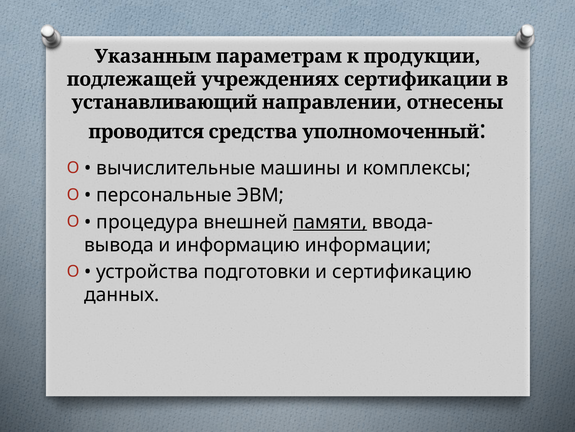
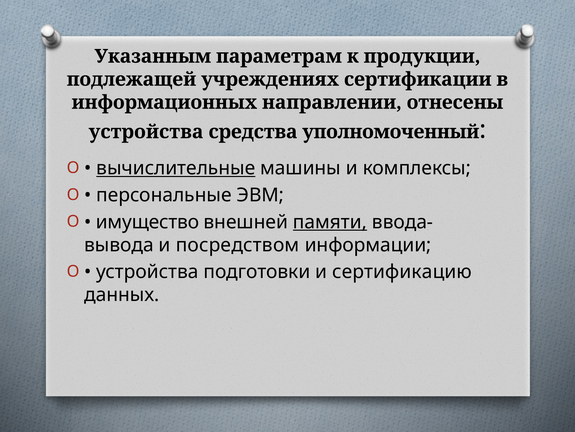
устанавливающий: устанавливающий -> информационных (164, 102)
проводится: проводится -> устройства (146, 132)
вычислительные underline: none -> present (176, 168)
процедура: процедура -> имущество (147, 222)
информацию: информацию -> посредством (238, 245)
